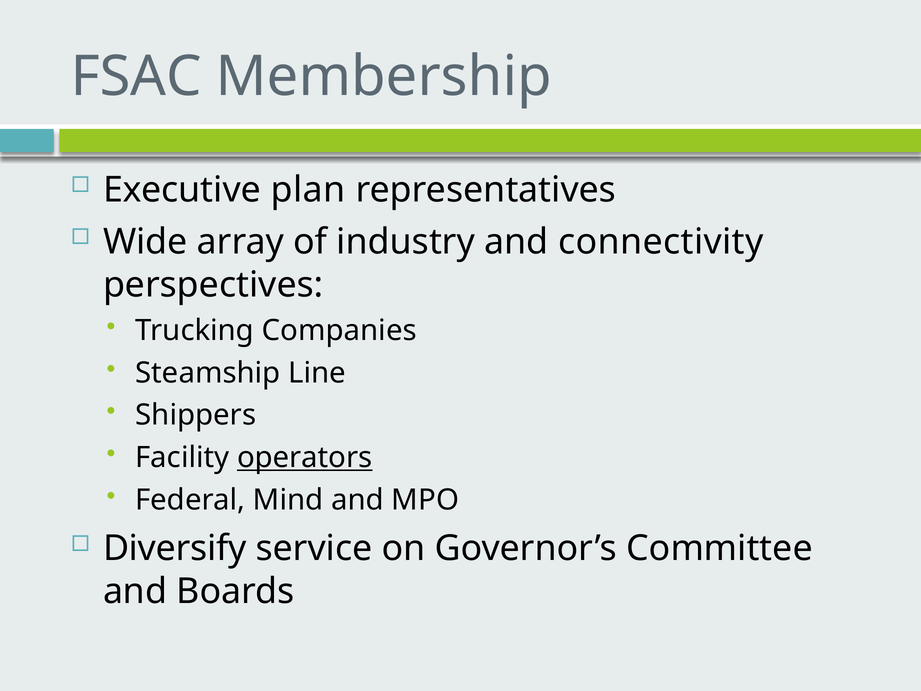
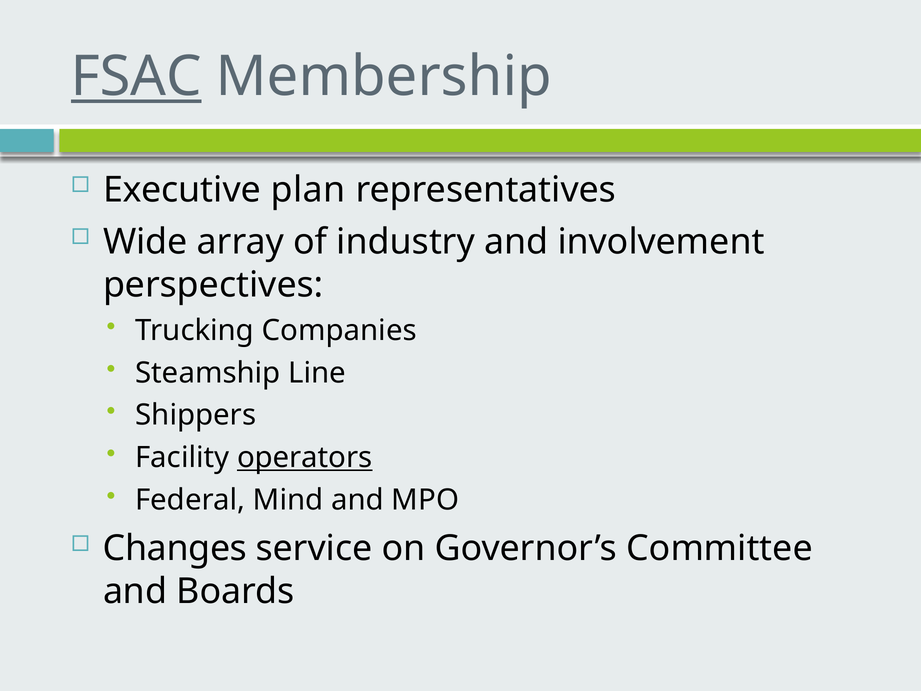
FSAC underline: none -> present (136, 77)
connectivity: connectivity -> involvement (661, 242)
Diversify: Diversify -> Changes (175, 548)
